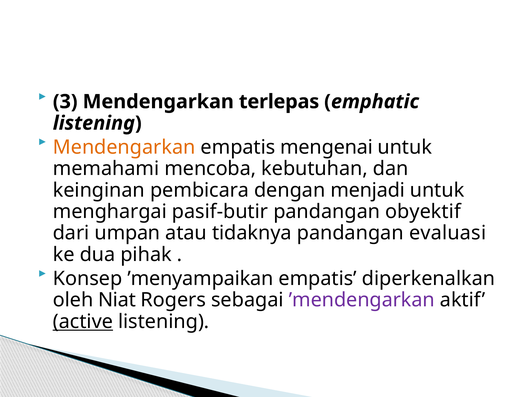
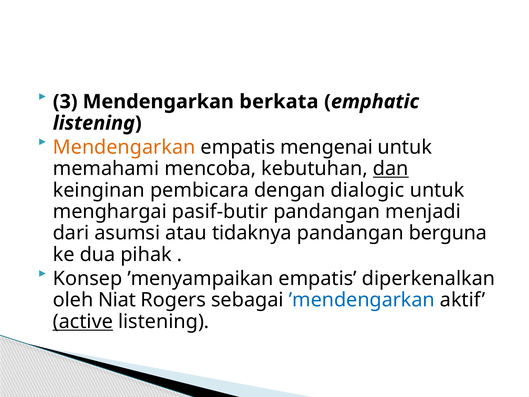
terlepas: terlepas -> berkata (279, 102)
dan underline: none -> present (391, 169)
menjadi: menjadi -> dialogic (367, 190)
obyektif: obyektif -> menjadi (423, 211)
umpan: umpan -> asumsi (127, 233)
evaluasi: evaluasi -> berguna (448, 233)
’mendengarkan colour: purple -> blue (362, 300)
